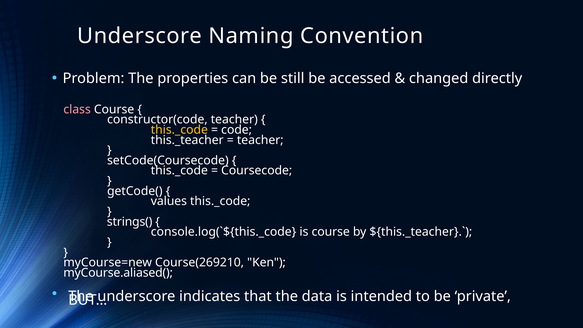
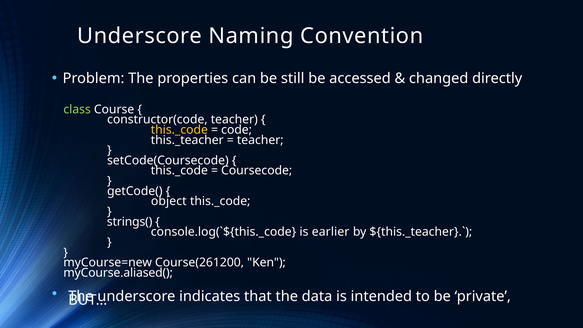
class colour: pink -> light green (77, 109)
values: values -> object (169, 201)
is course: course -> earlier (331, 232)
Course(269210: Course(269210 -> Course(261200 (200, 262)
